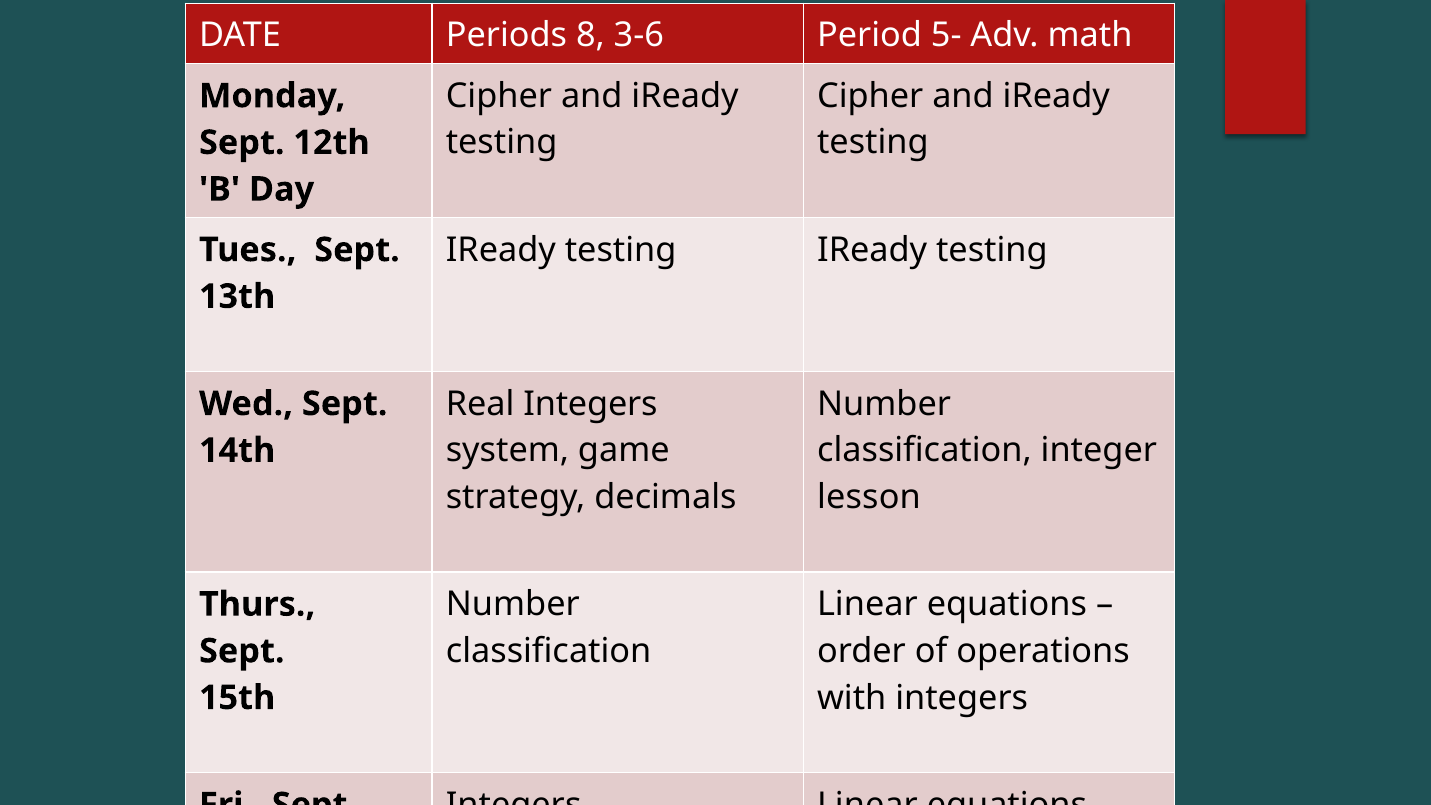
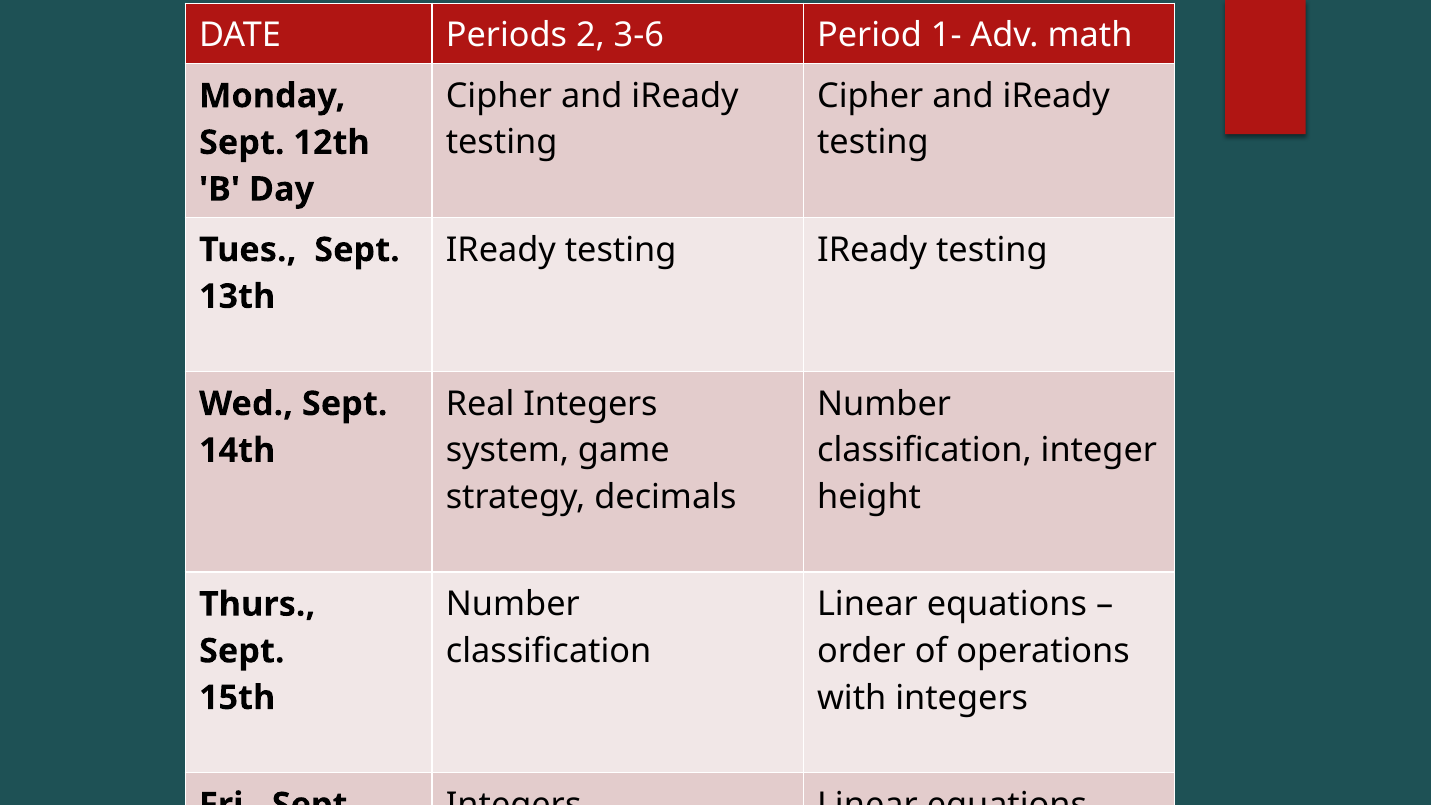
8: 8 -> 2 (590, 35)
5-: 5- -> 1- (946, 35)
lesson: lesson -> height (869, 497)
